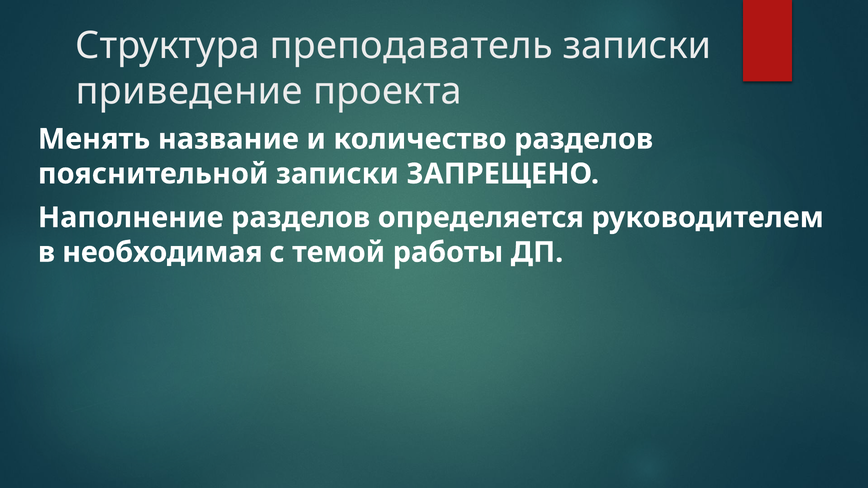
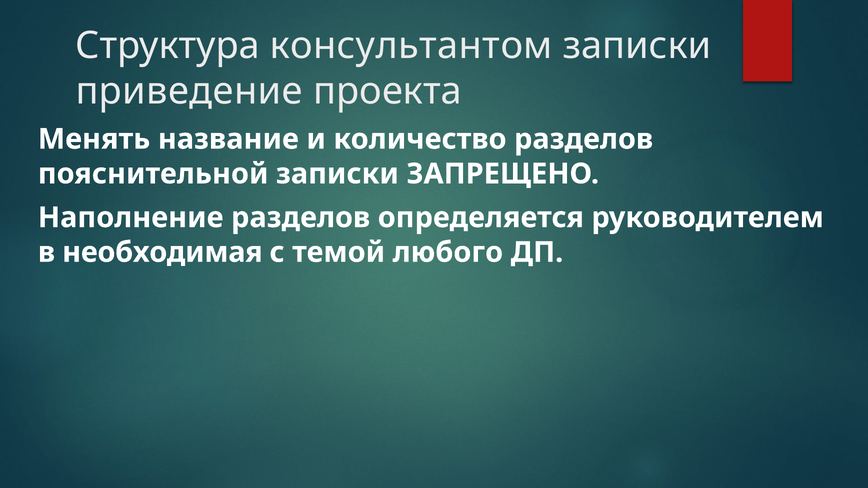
преподаватель: преподаватель -> консультантом (411, 46)
работы: работы -> любого (448, 252)
